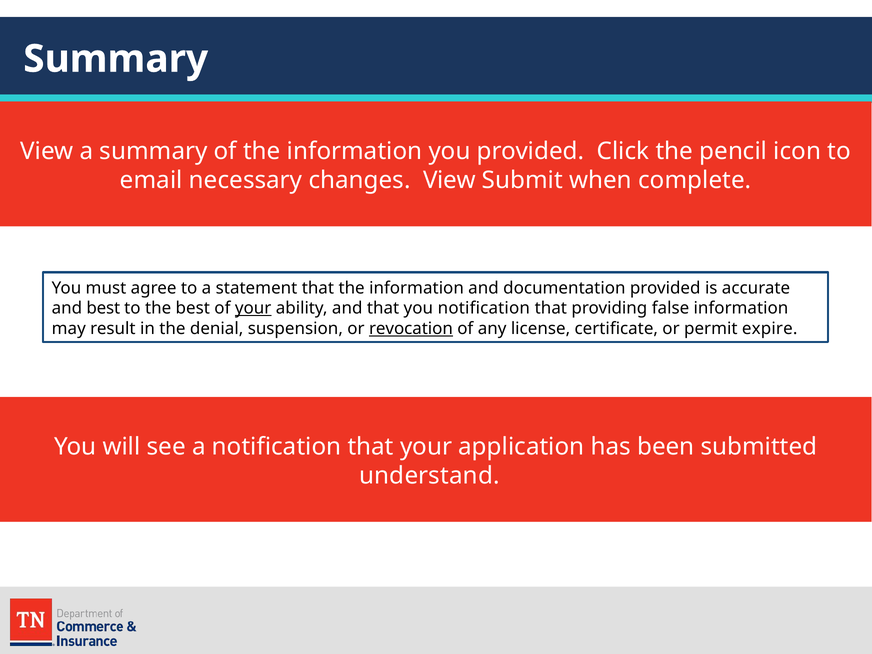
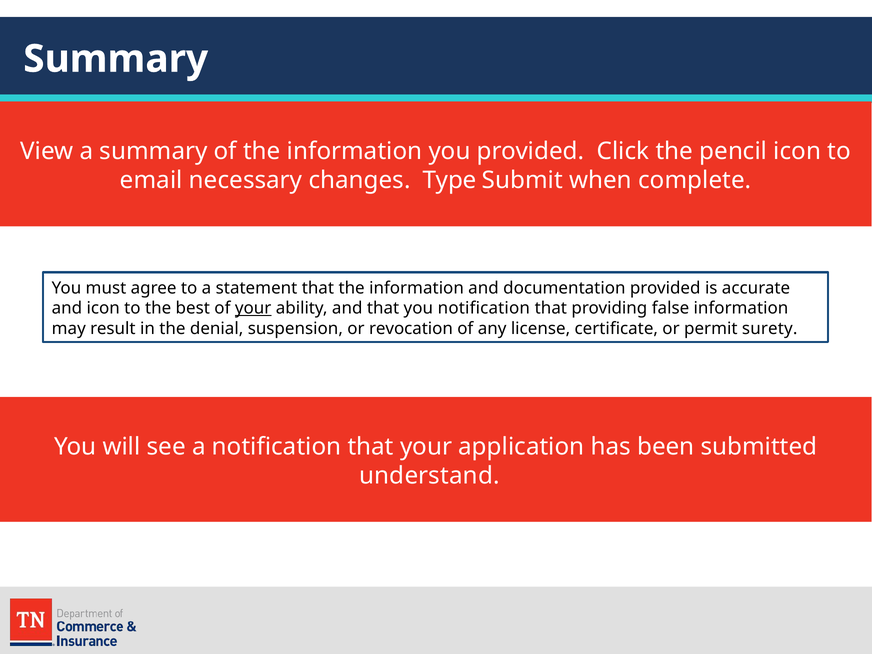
changes View: View -> Type (450, 180)
and best: best -> icon (103, 308)
revocation underline: present -> none (411, 329)
expire: expire -> surety (770, 329)
